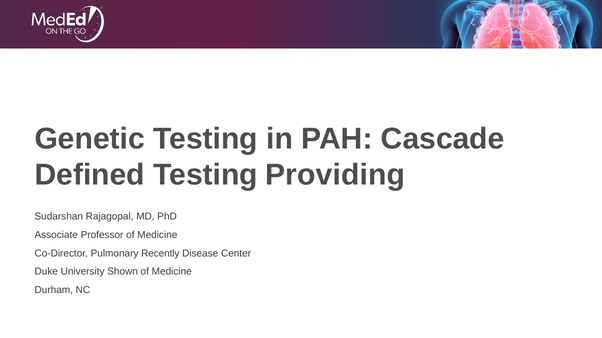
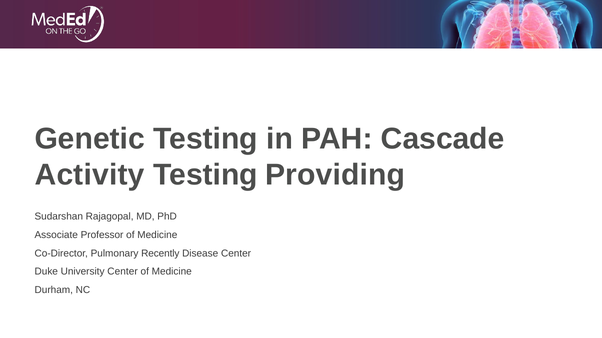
Defined: Defined -> Activity (90, 175)
University Shown: Shown -> Center (123, 272)
